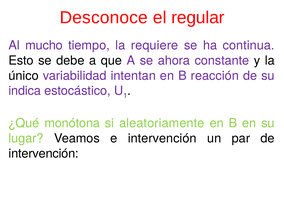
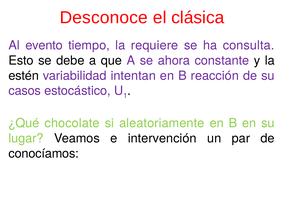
regular: regular -> clásica (198, 18)
mucho: mucho -> evento (44, 45)
continua: continua -> consulta (249, 45)
único: único -> estén (24, 76)
indica: indica -> casos (25, 91)
monótona: monótona -> chocolate (72, 123)
intervención: intervención -> conocíamos (44, 153)
